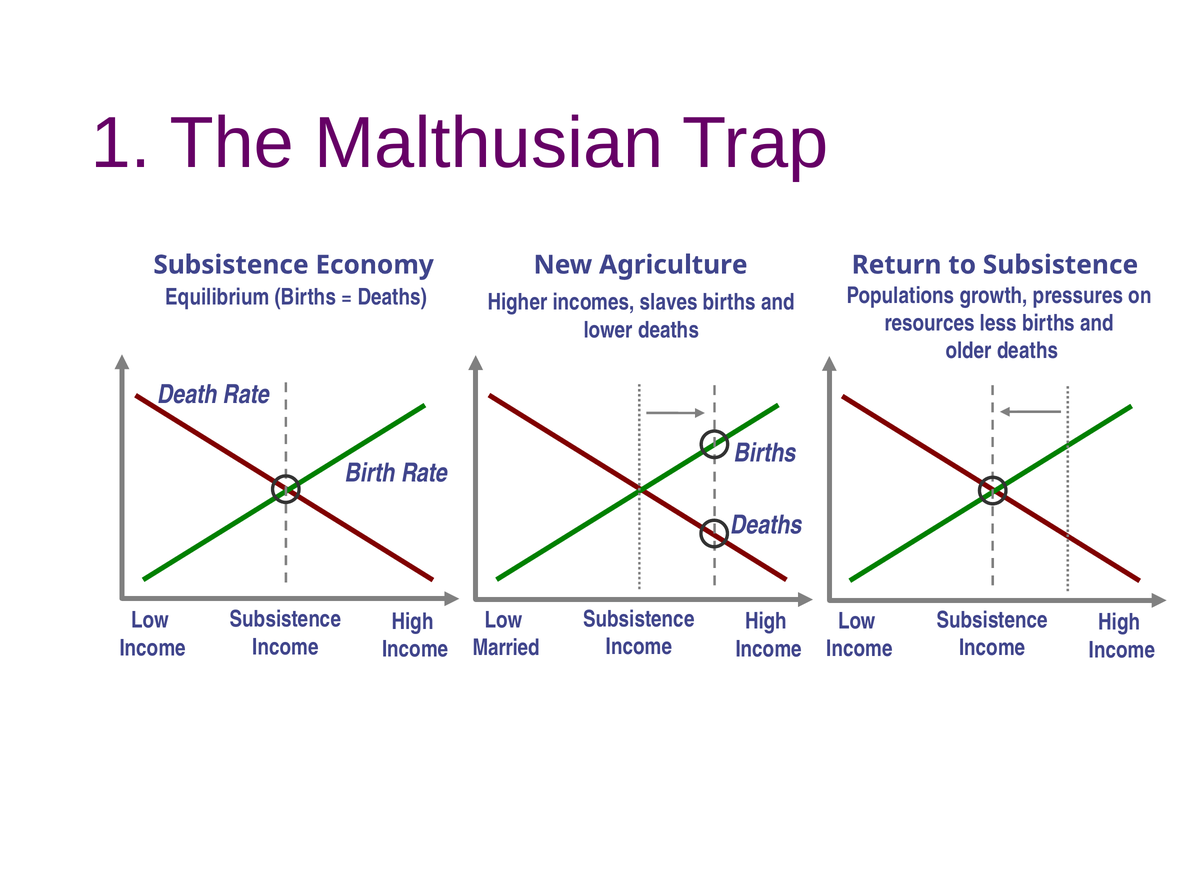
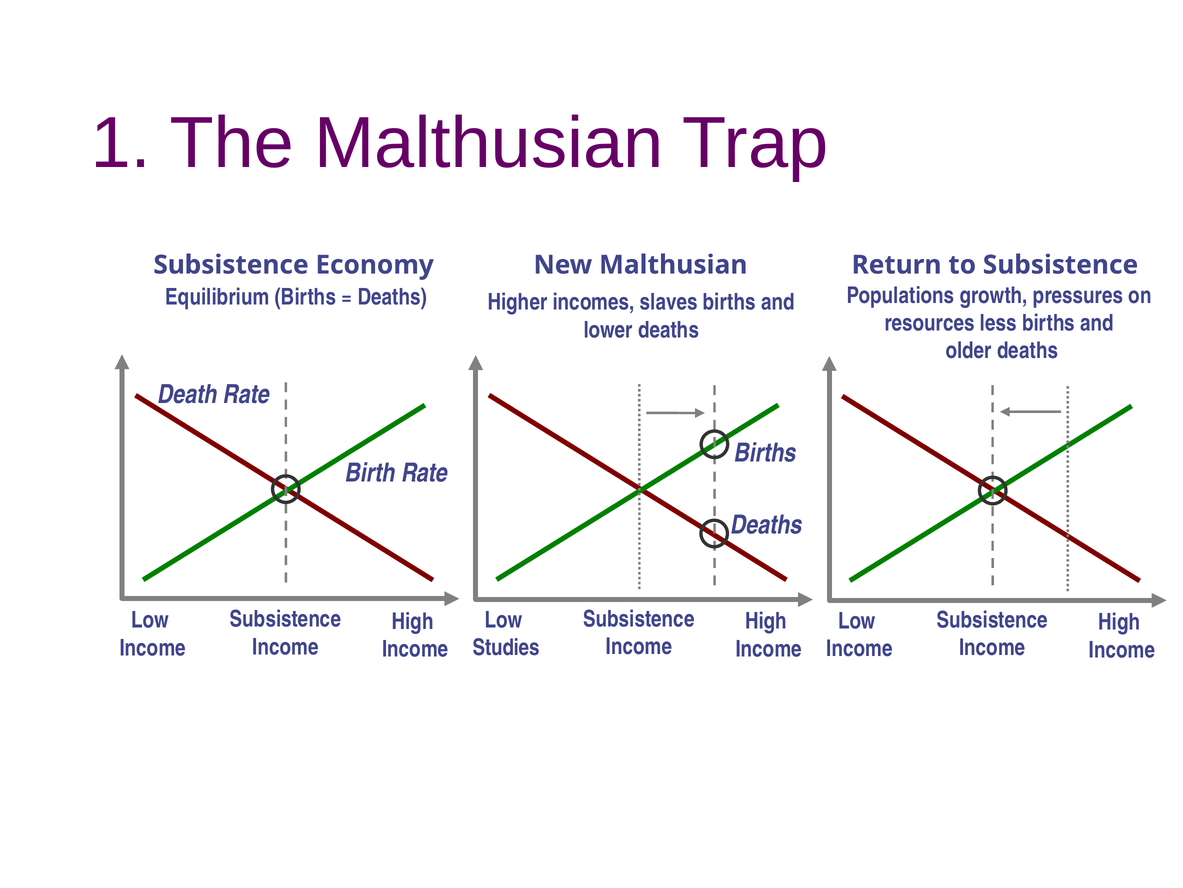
New Agriculture: Agriculture -> Malthusian (673, 265)
Married: Married -> Studies (506, 647)
